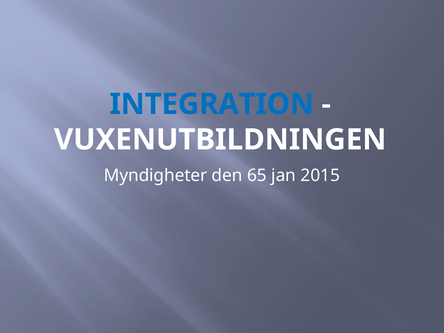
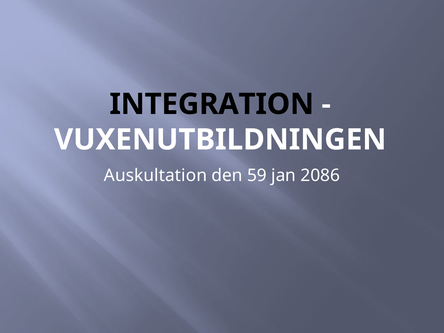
INTEGRATION colour: blue -> black (212, 104)
Myndigheter: Myndigheter -> Auskultation (155, 176)
65: 65 -> 59 (257, 176)
2015: 2015 -> 2086 (320, 176)
